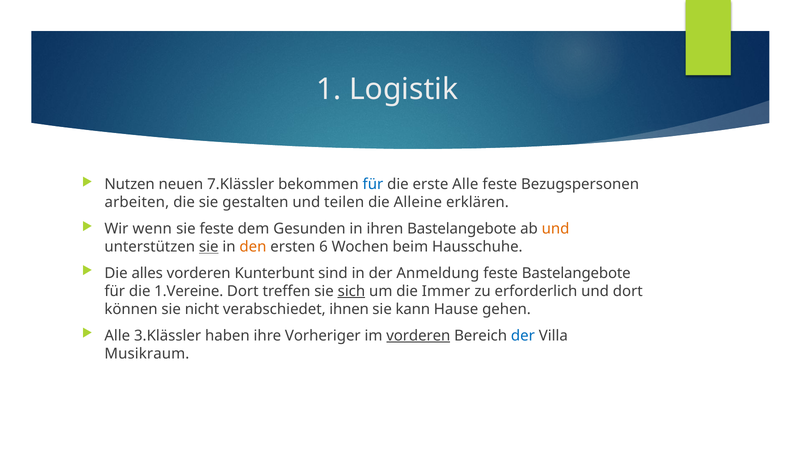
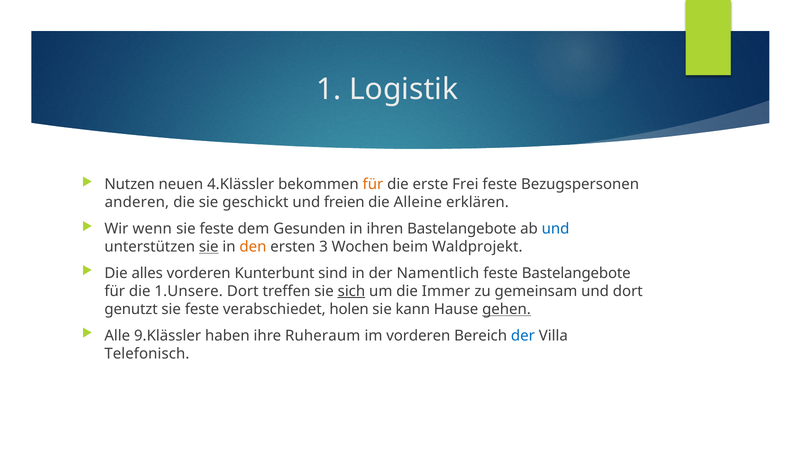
7.Klässler: 7.Klässler -> 4.Klässler (241, 184)
für colour: blue -> orange (373, 184)
erste Alle: Alle -> Frei (465, 184)
arbeiten: arbeiten -> anderen (137, 202)
gestalten: gestalten -> geschickt (255, 202)
teilen: teilen -> freien (344, 202)
und colour: orange -> blue (556, 229)
6: 6 -> 3 (324, 247)
Hausschuhe: Hausschuhe -> Waldprojekt (477, 247)
Anmeldung: Anmeldung -> Namentlich (438, 273)
1.Vereine: 1.Vereine -> 1.Unsere (189, 291)
erforderlich: erforderlich -> gemeinsam (536, 291)
können: können -> genutzt (131, 309)
nicht: nicht -> feste (202, 309)
ihnen: ihnen -> holen (349, 309)
gehen underline: none -> present (507, 309)
3.Klässler: 3.Klässler -> 9.Klässler (168, 335)
Vorheriger: Vorheriger -> Ruheraum (323, 335)
vorderen underline: present -> none (418, 335)
Musikraum: Musikraum -> Telefonisch (147, 353)
